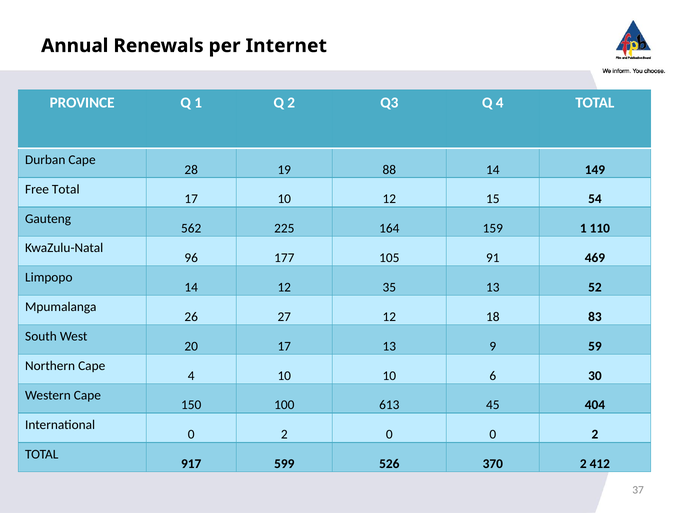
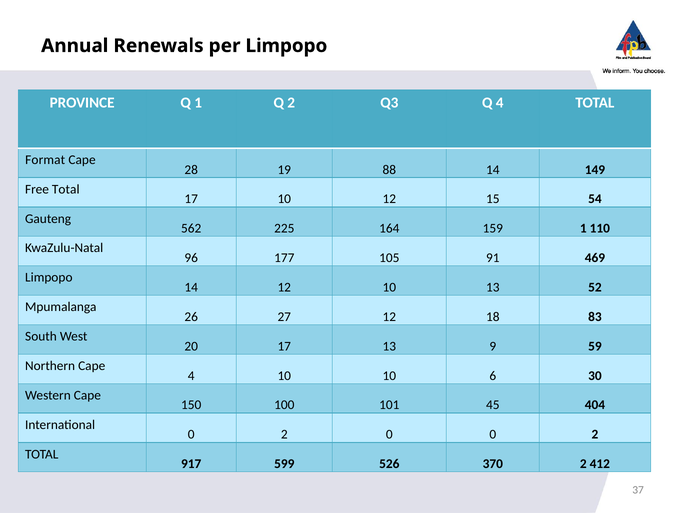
per Internet: Internet -> Limpopo (286, 46)
Durban: Durban -> Format (45, 160)
12 35: 35 -> 10 (389, 288)
613: 613 -> 101 (389, 406)
